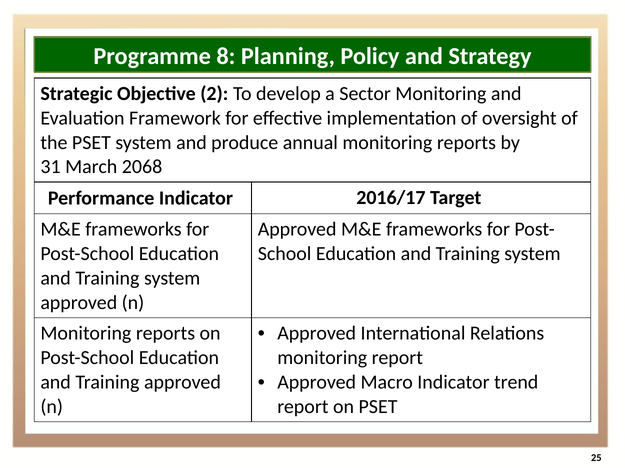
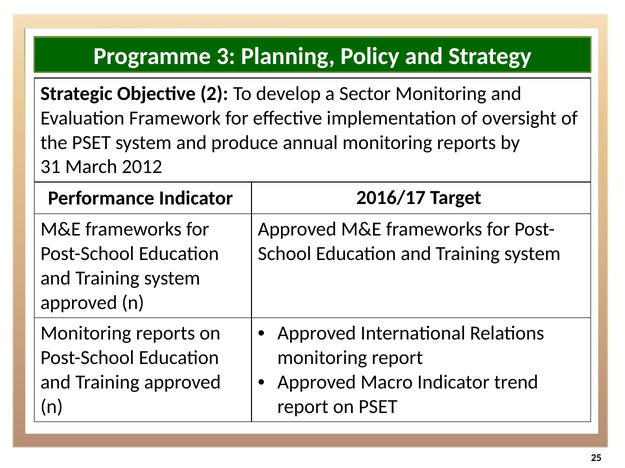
8: 8 -> 3 (226, 56)
2068: 2068 -> 2012 (142, 167)
